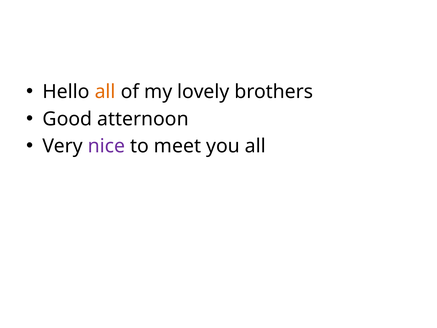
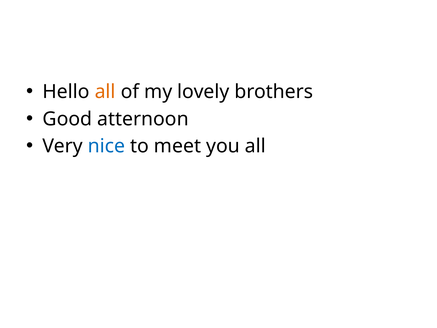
nice colour: purple -> blue (106, 146)
